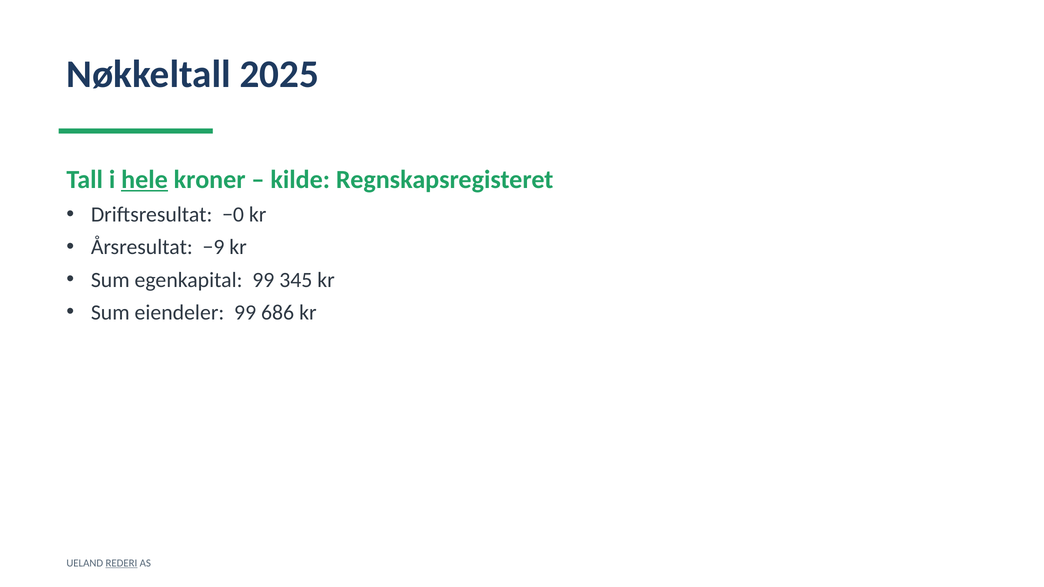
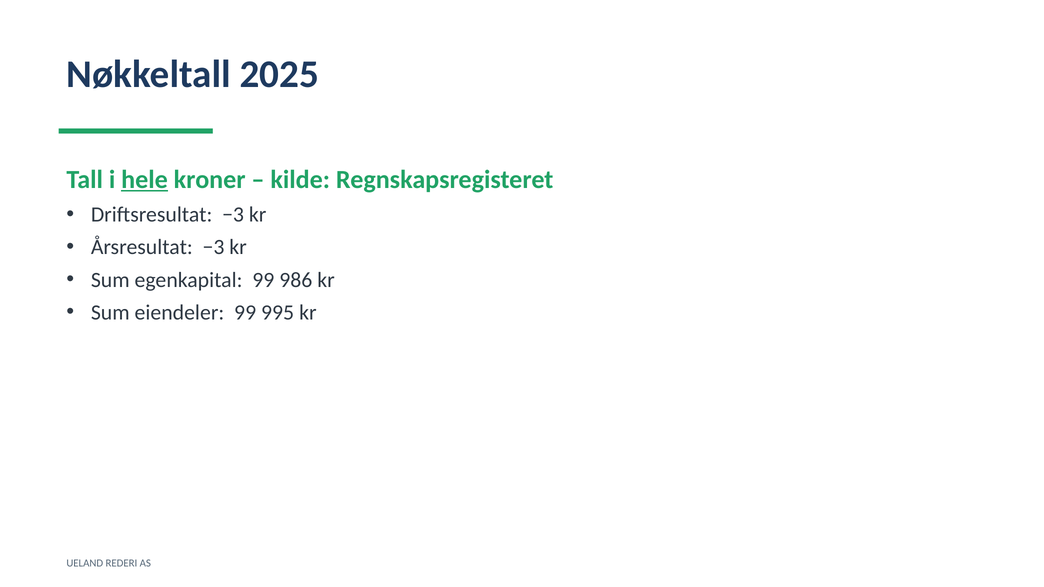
Driftsresultat −0: −0 -> −3 (233, 215)
Årsresultat −9: −9 -> −3 (213, 247)
345: 345 -> 986 (296, 280)
686: 686 -> 995 (278, 313)
REDERI underline: present -> none (121, 563)
